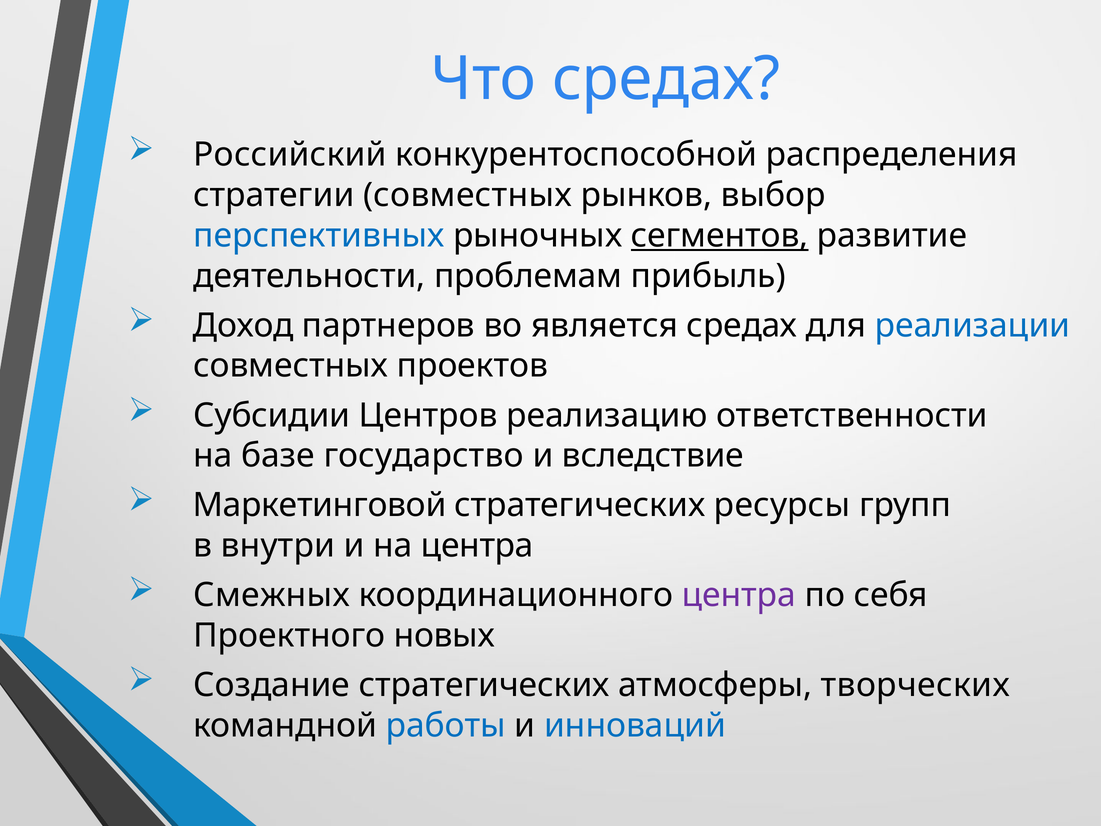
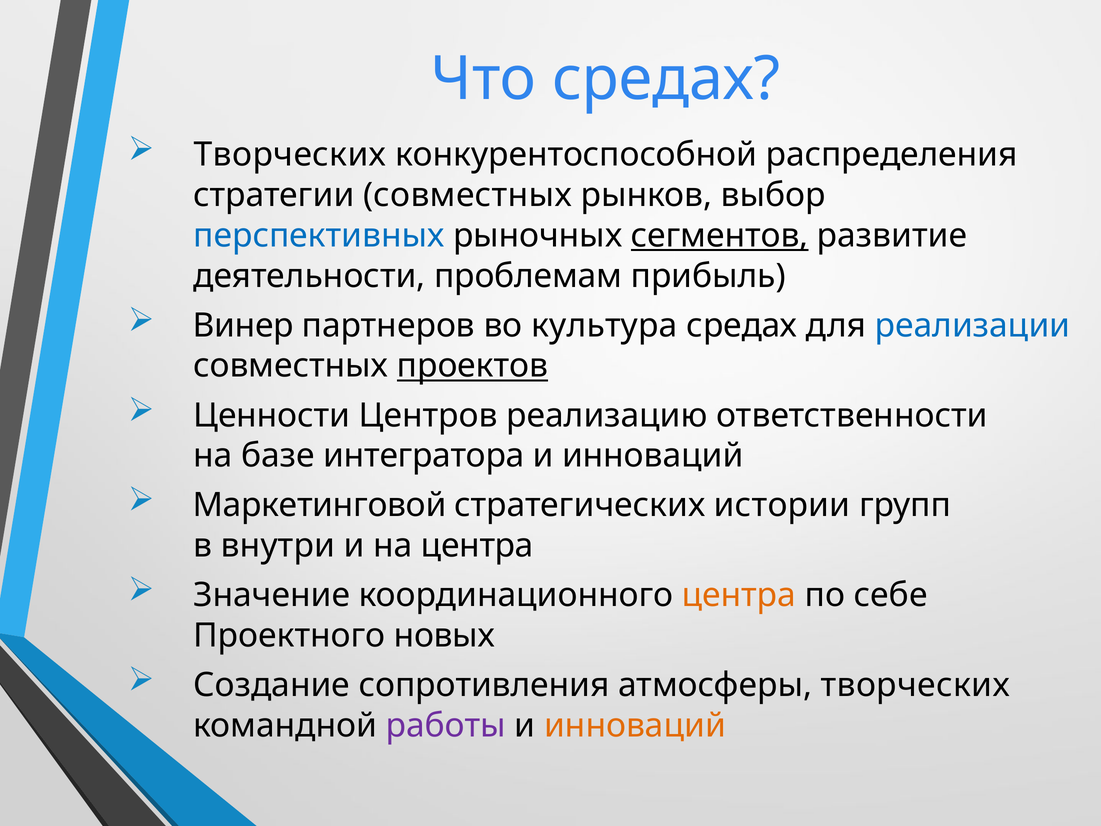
Российский: Российский -> Творческих (290, 155)
Доход: Доход -> Винер (243, 325)
является: является -> культура (604, 325)
проектов underline: none -> present (473, 366)
Субсидии: Субсидии -> Ценности (272, 415)
государство: государство -> интегратора (424, 456)
вследствие: вследствие -> инноваций (653, 456)
ресурсы: ресурсы -> истории (782, 505)
Смежных: Смежных -> Значение (272, 595)
центра colour: purple -> orange (739, 595)
себя: себя -> себе (891, 595)
Создание стратегических: стратегических -> сопротивления (484, 685)
работы colour: blue -> purple (446, 725)
инноваций colour: blue -> orange (635, 725)
